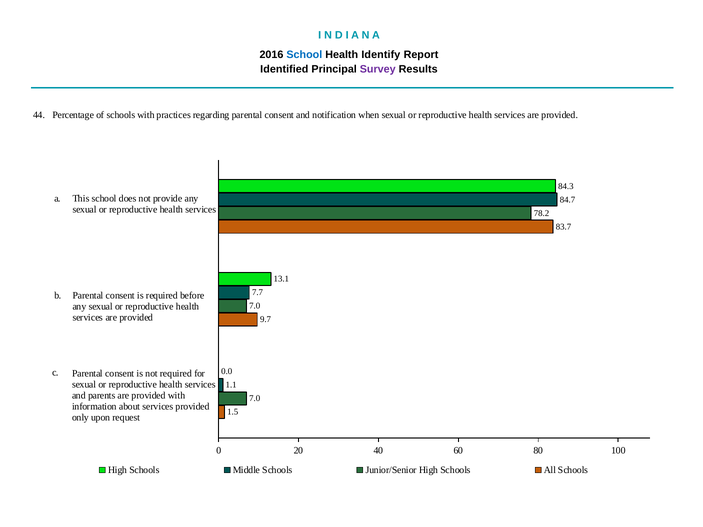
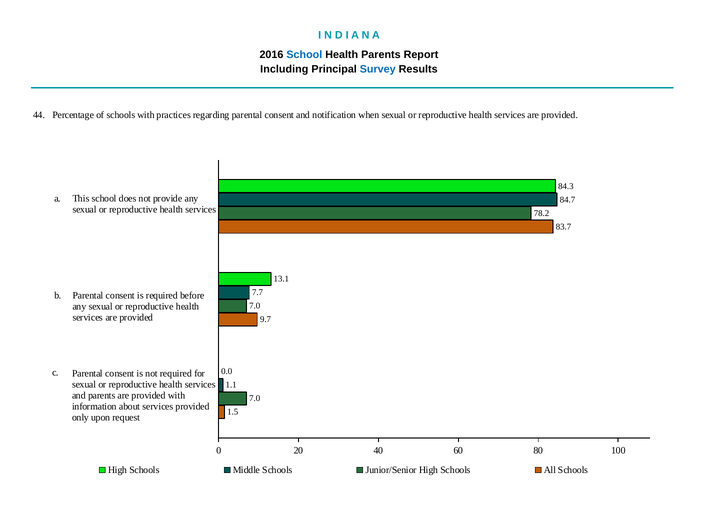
Health Identify: Identify -> Parents (381, 55)
Identified: Identified -> Including (284, 69)
Survey colour: purple -> blue (378, 69)
